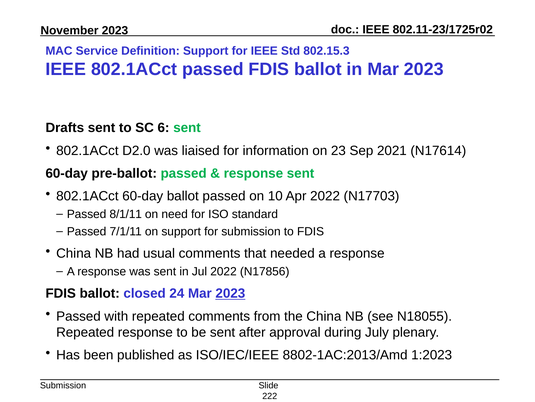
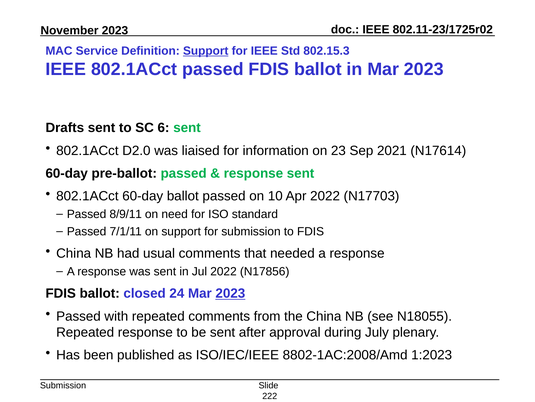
Support underline: none -> present (206, 51)
8/1/11: 8/1/11 -> 8/9/11 (126, 214)
8802-1AC:2013/Amd: 8802-1AC:2013/Amd -> 8802-1AC:2008/Amd (345, 355)
